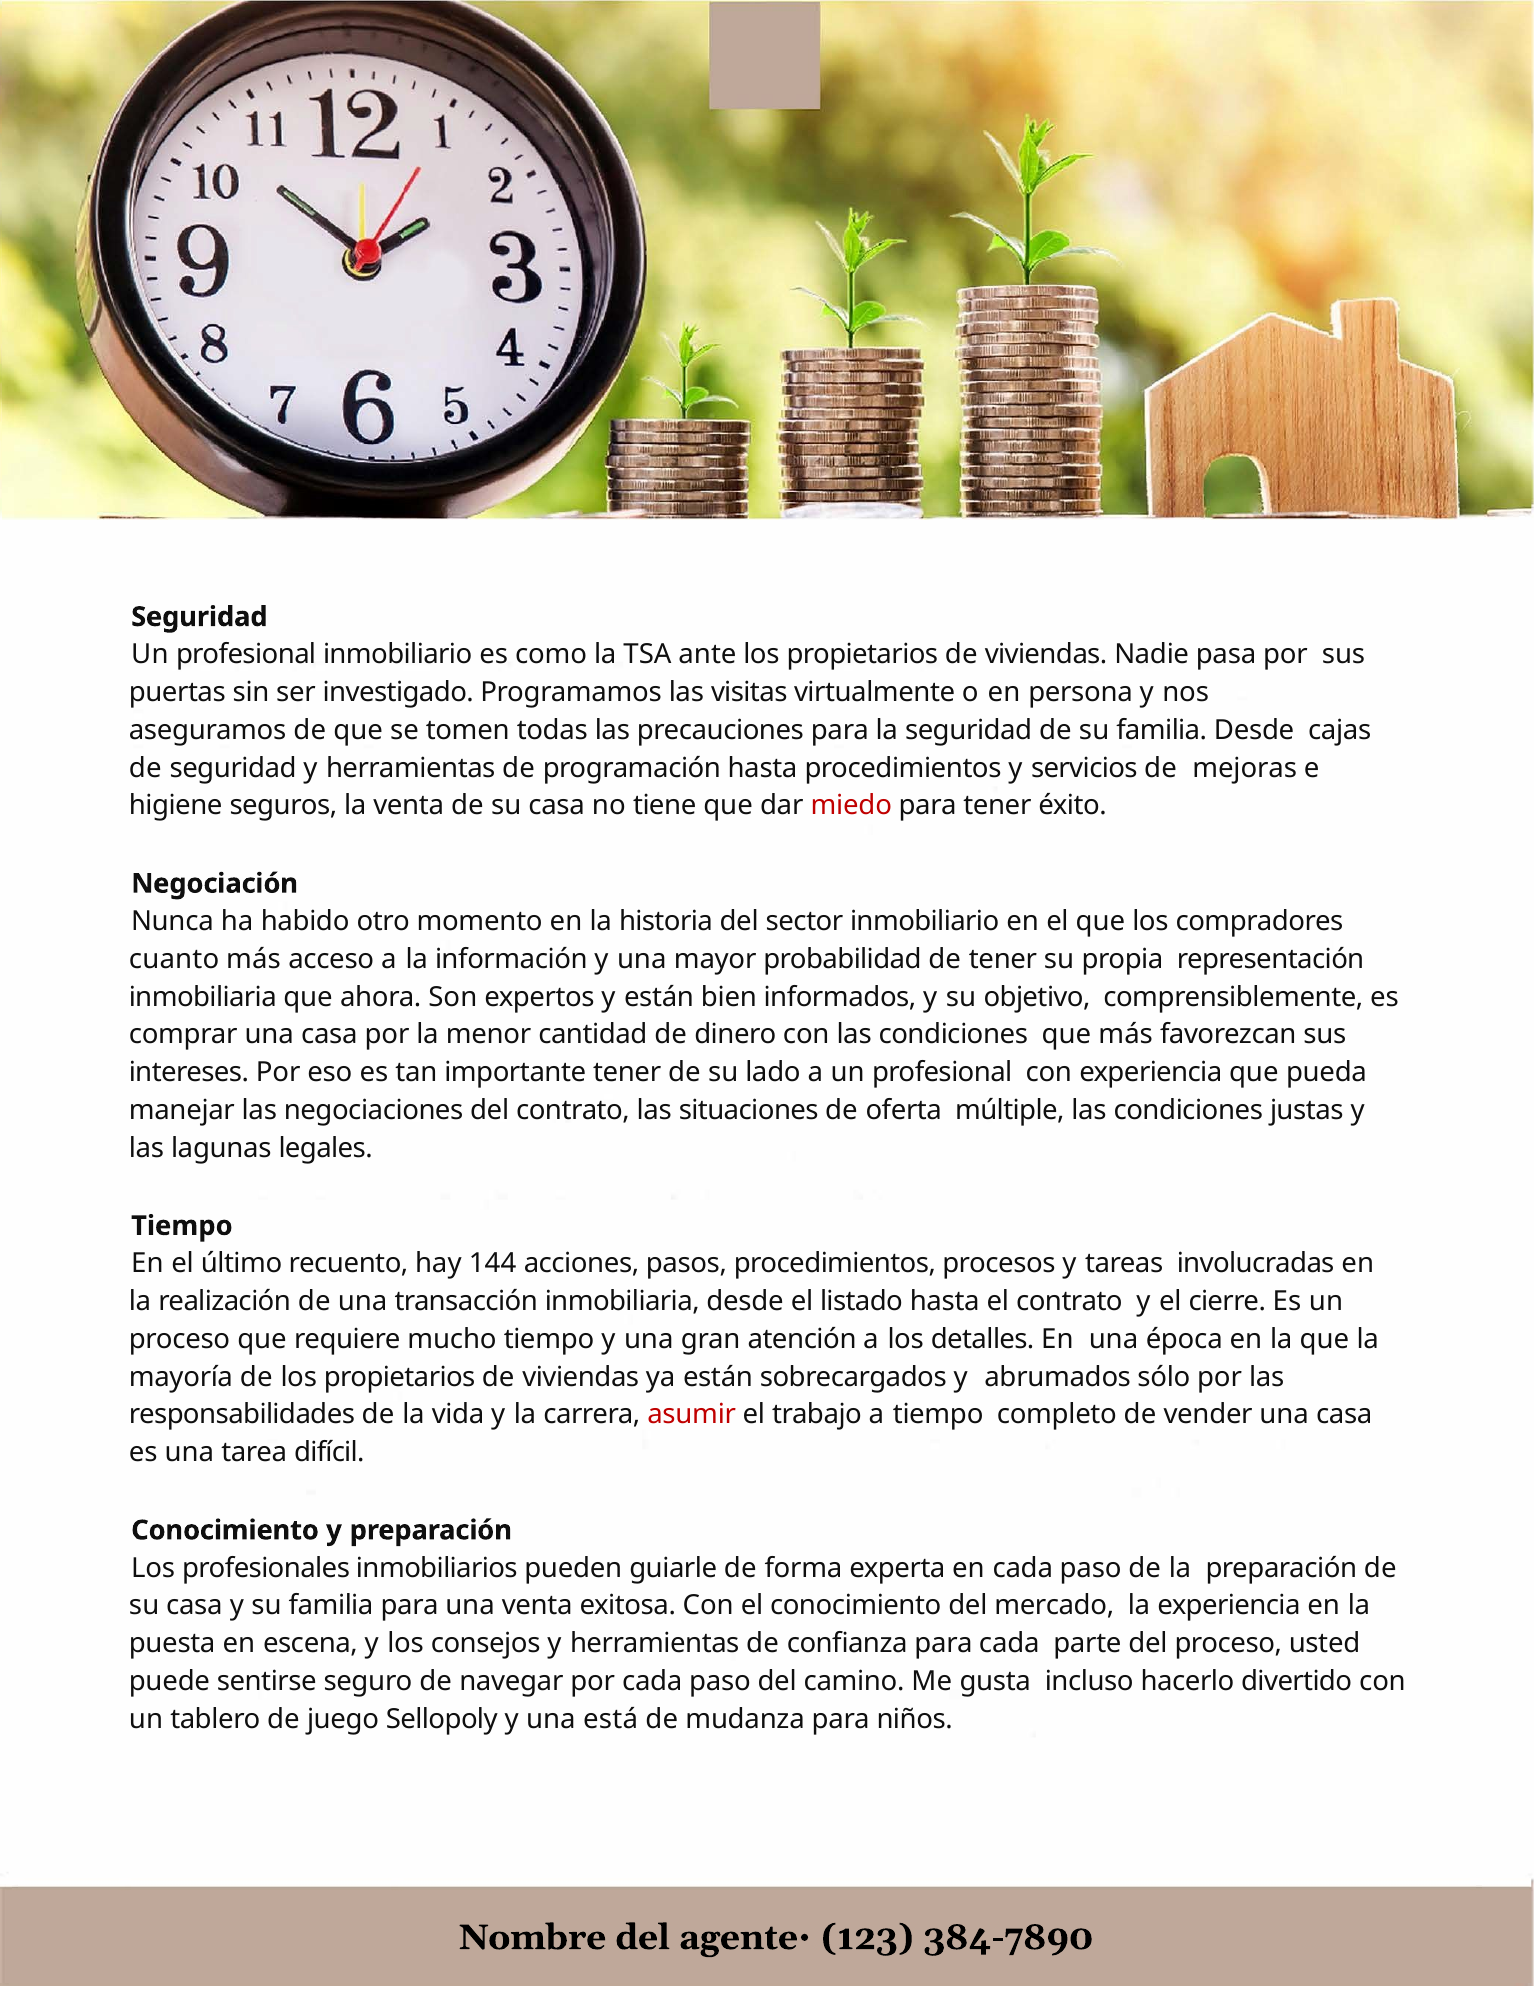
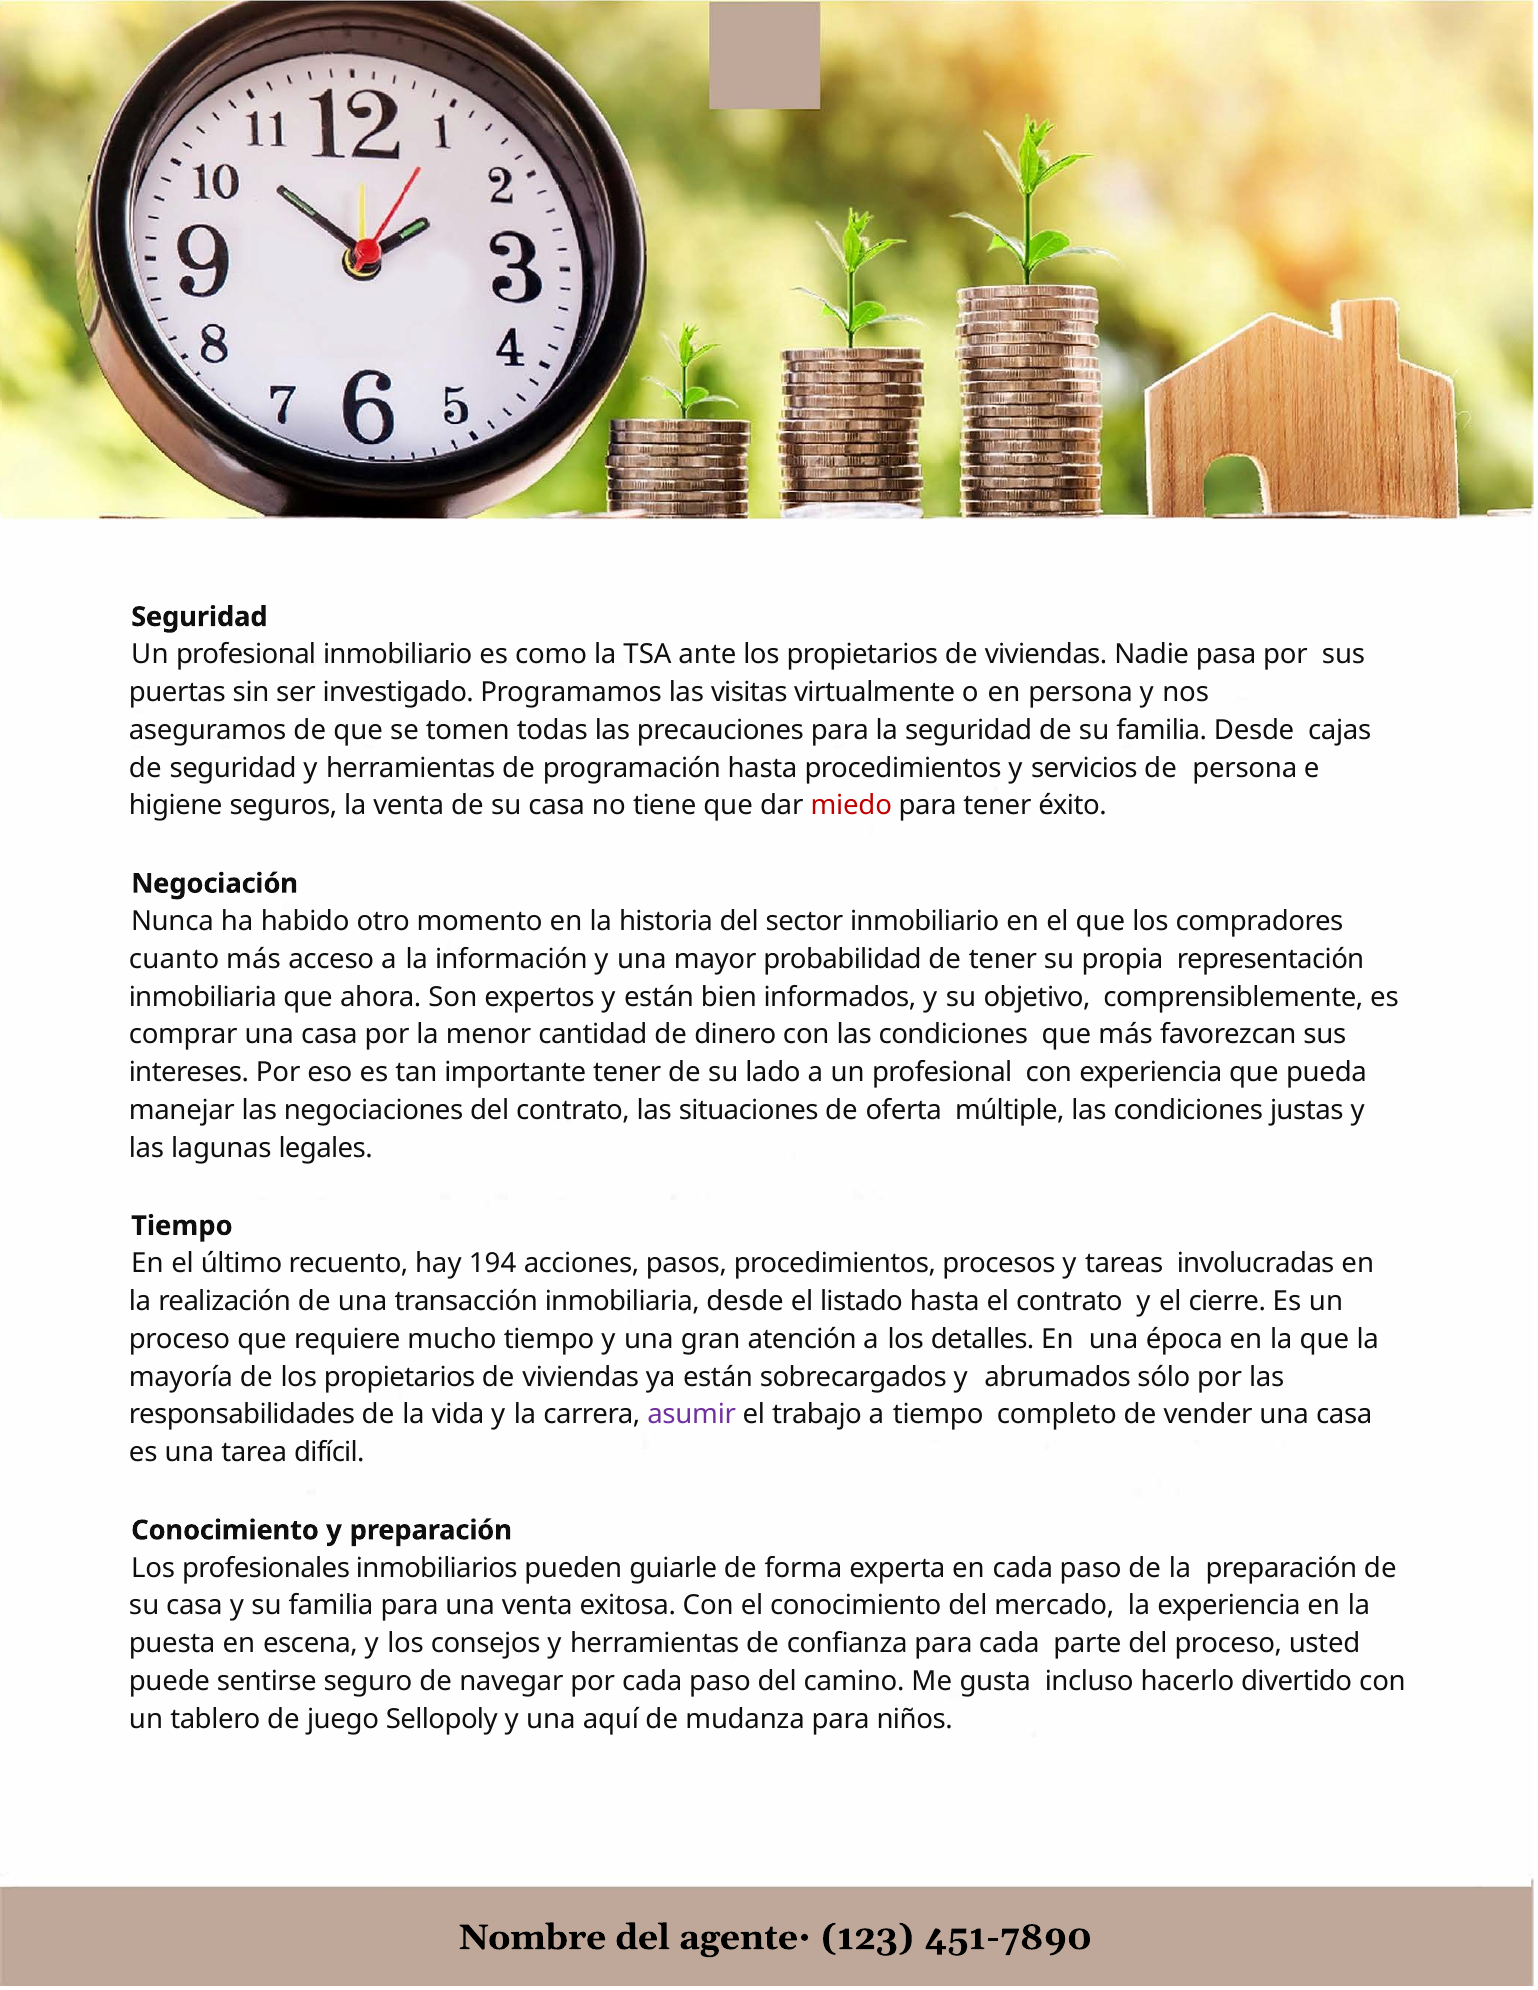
de mejoras: mejoras -> persona (1245, 768)
144: 144 -> 194 (493, 1263)
asumir colour: red -> purple (692, 1414)
está: está -> aquí (611, 1719)
384-7890: 384-7890 -> 451-7890 (1008, 1937)
